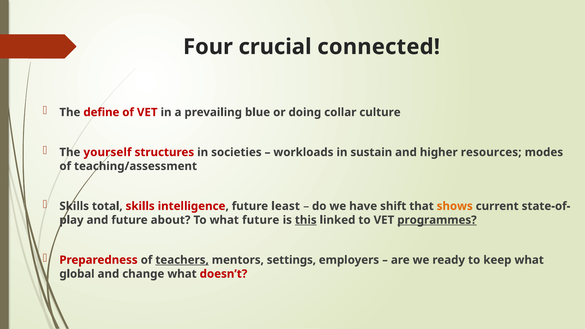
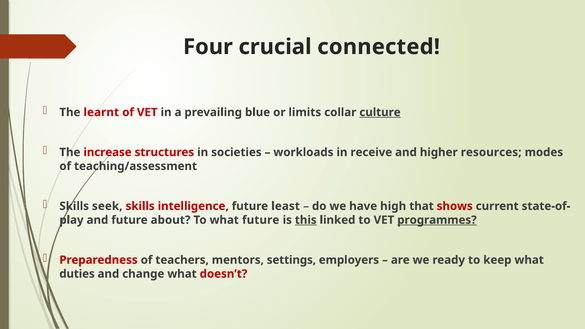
define: define -> learnt (101, 112)
doing: doing -> limits (305, 112)
culture underline: none -> present (380, 112)
yourself: yourself -> increase (108, 152)
sustain: sustain -> receive (371, 152)
total: total -> seek (107, 206)
shift: shift -> high (393, 206)
shows colour: orange -> red (455, 206)
teachers underline: present -> none (182, 260)
global: global -> duties (77, 274)
